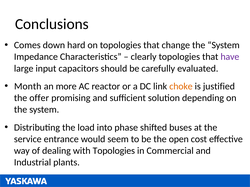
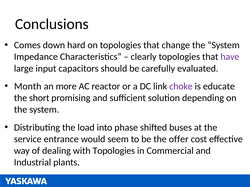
choke colour: orange -> purple (181, 87)
justified: justified -> educate (219, 87)
offer: offer -> short (39, 98)
open: open -> offer (179, 139)
